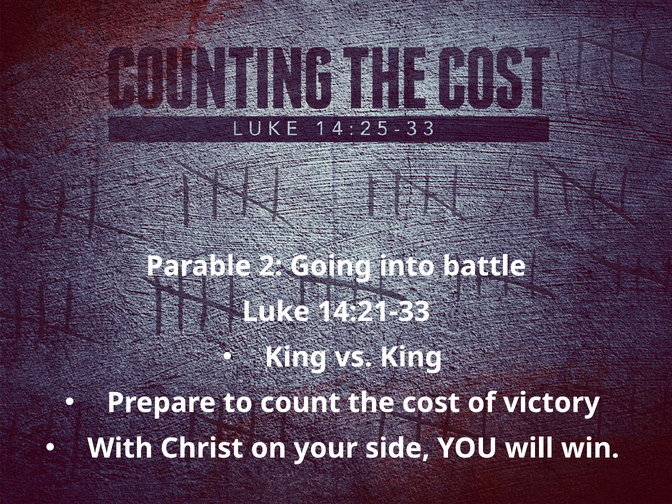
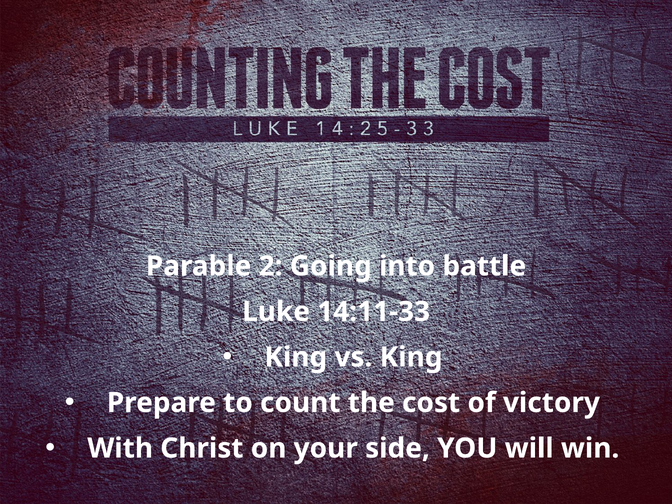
14:21-33: 14:21-33 -> 14:11-33 (374, 312)
